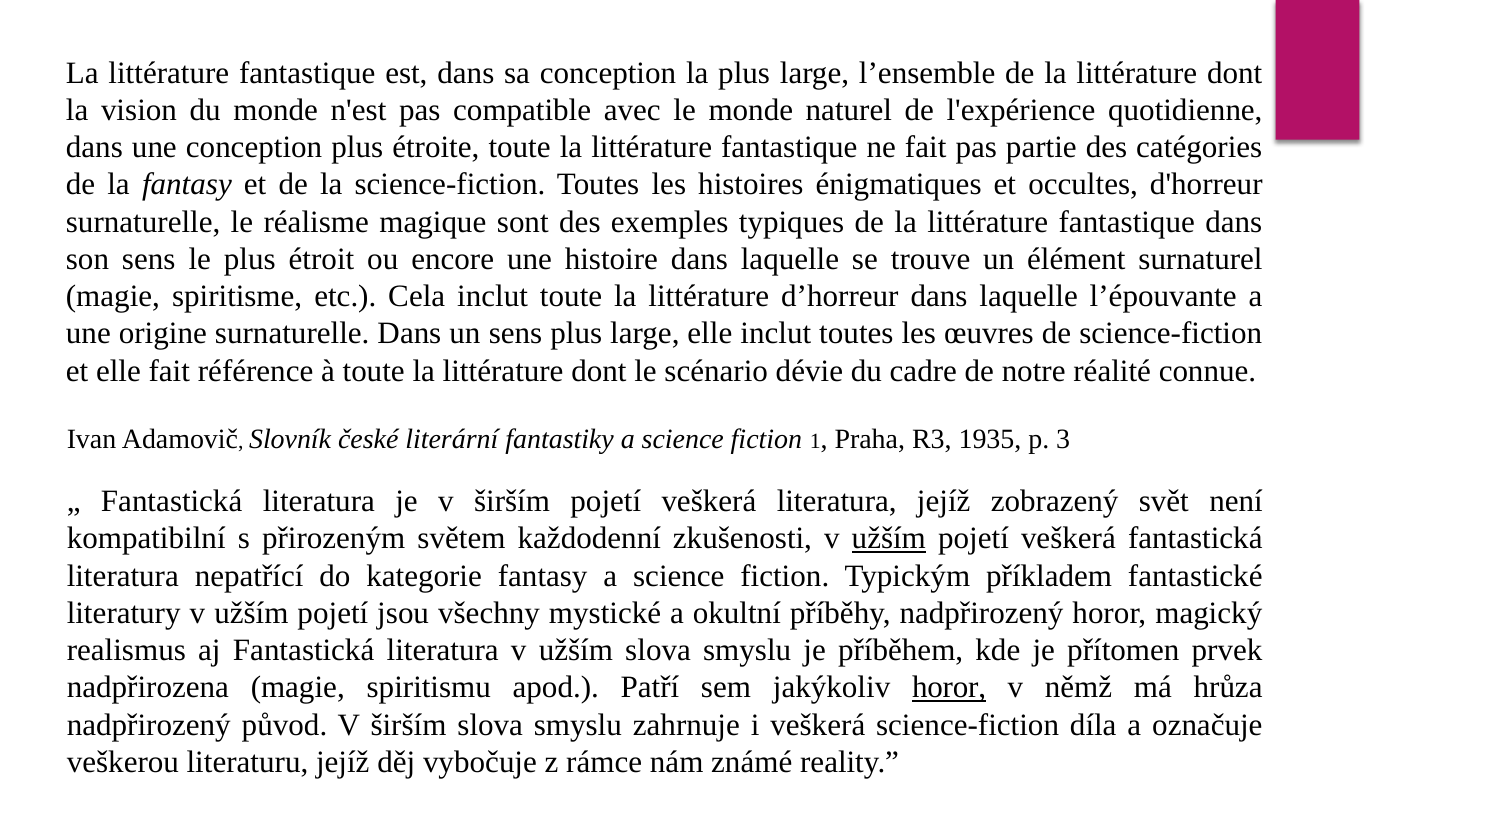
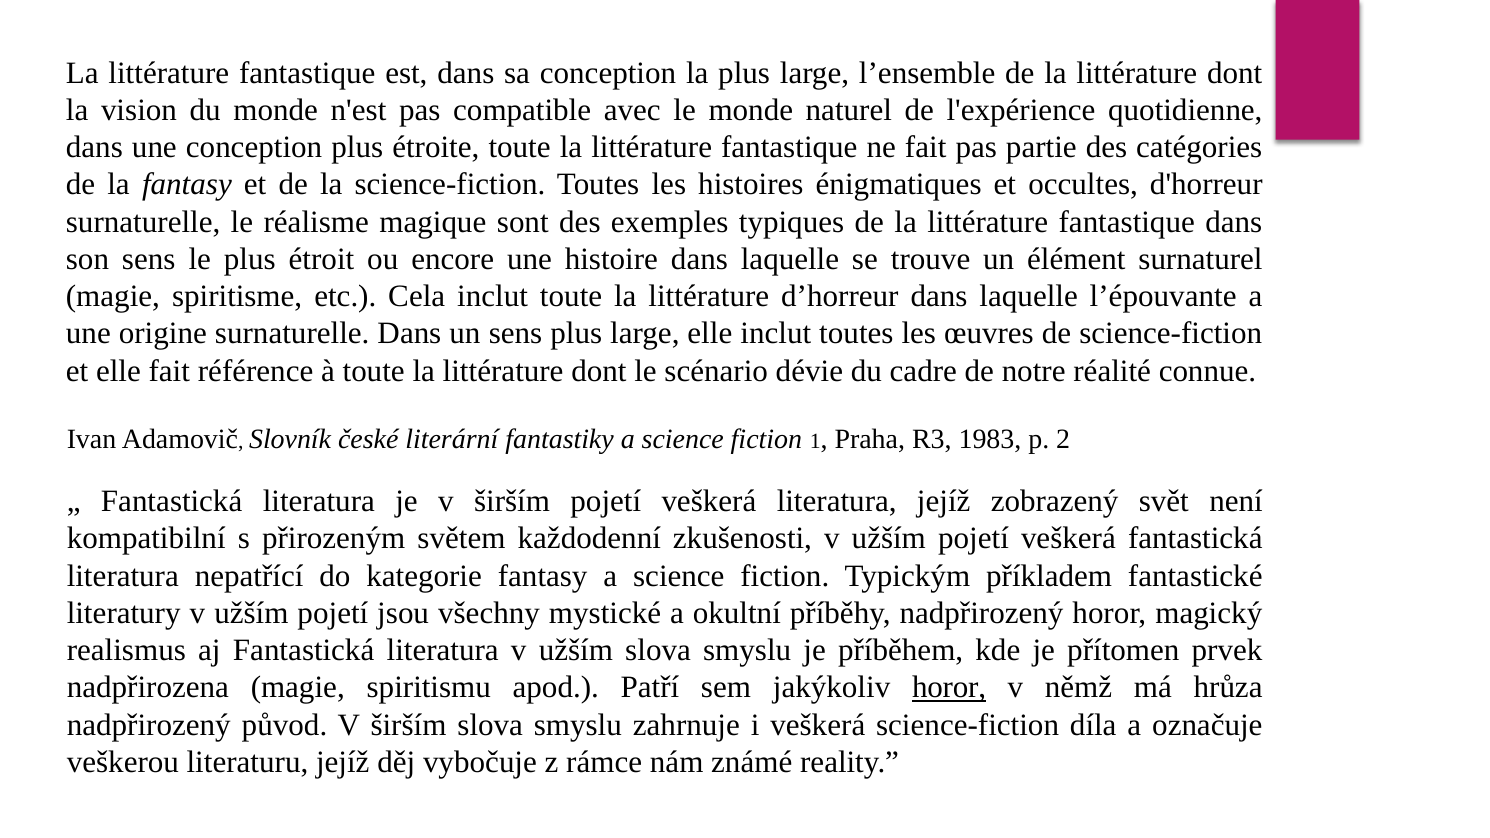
1935: 1935 -> 1983 (990, 440)
3: 3 -> 2 (1063, 440)
užším underline: present -> none (889, 539)
